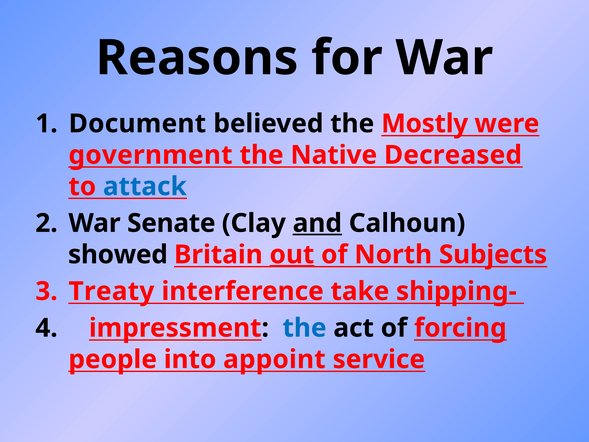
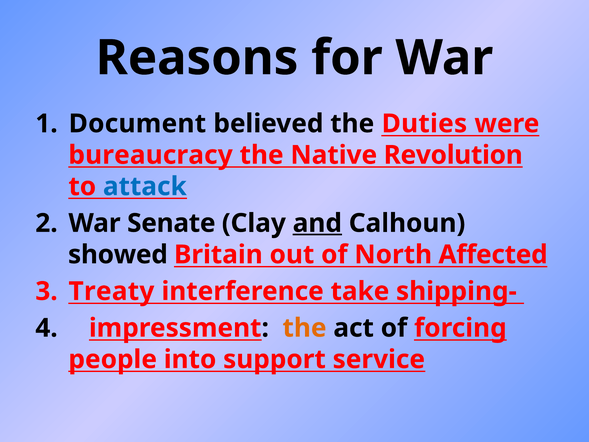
Mostly: Mostly -> Duties (424, 124)
government: government -> bureaucracy (151, 155)
Decreased: Decreased -> Revolution (453, 155)
out underline: present -> none (292, 254)
Subjects: Subjects -> Affected (493, 254)
the colour: blue -> orange (305, 328)
appoint: appoint -> support (274, 359)
